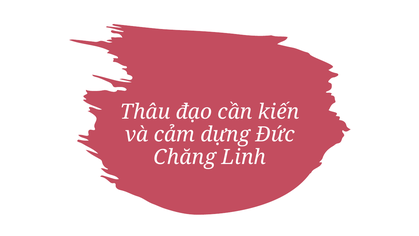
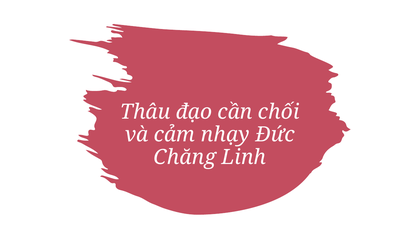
kiến: kiến -> chối (279, 112)
dựng: dựng -> nhạy (225, 134)
